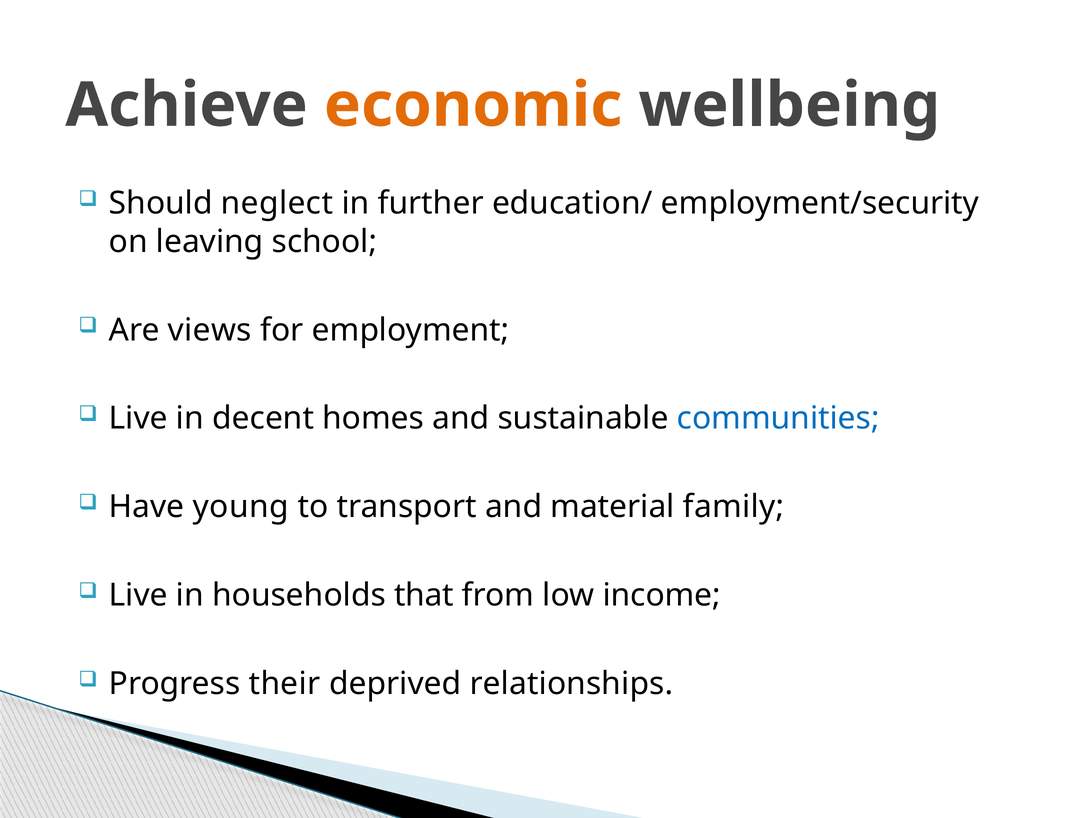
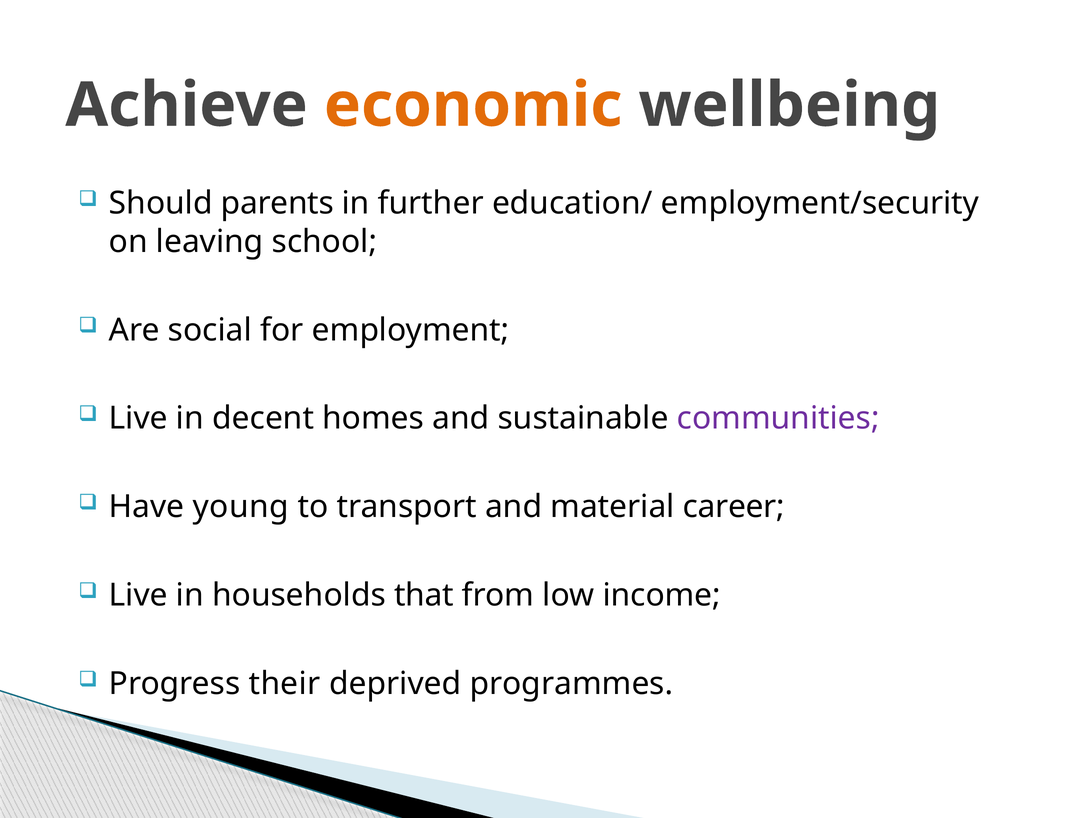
neglect: neglect -> parents (277, 203)
views: views -> social (210, 330)
communities colour: blue -> purple (778, 419)
family: family -> career (734, 507)
relationships: relationships -> programmes (571, 684)
